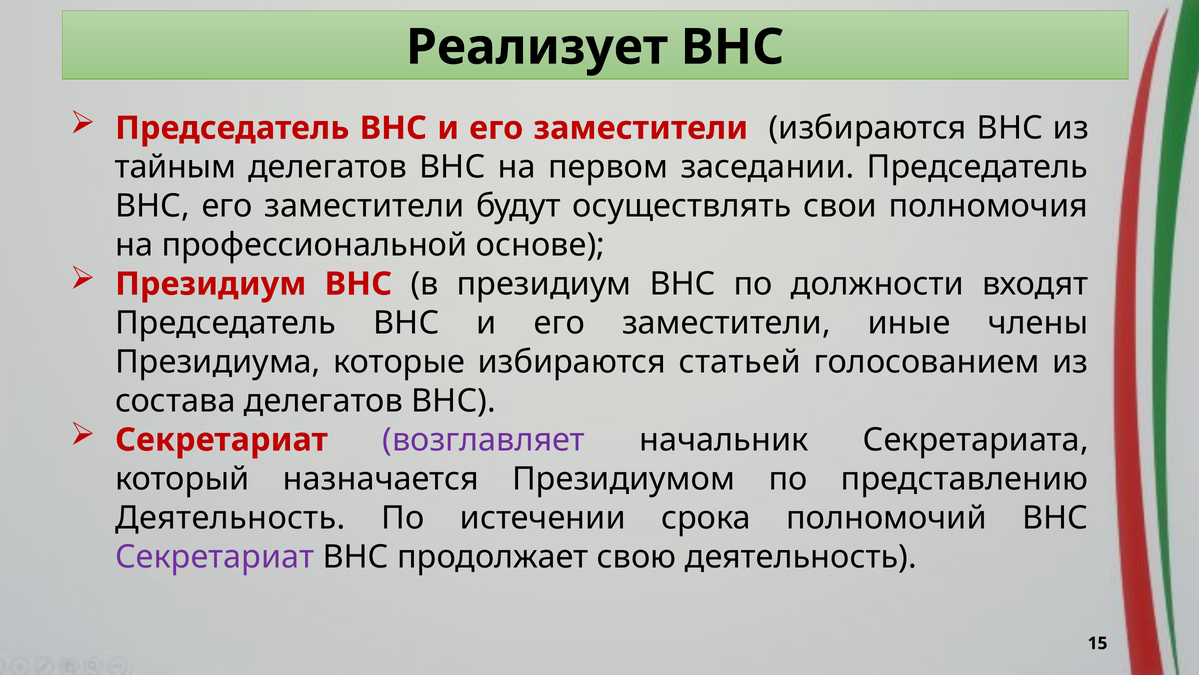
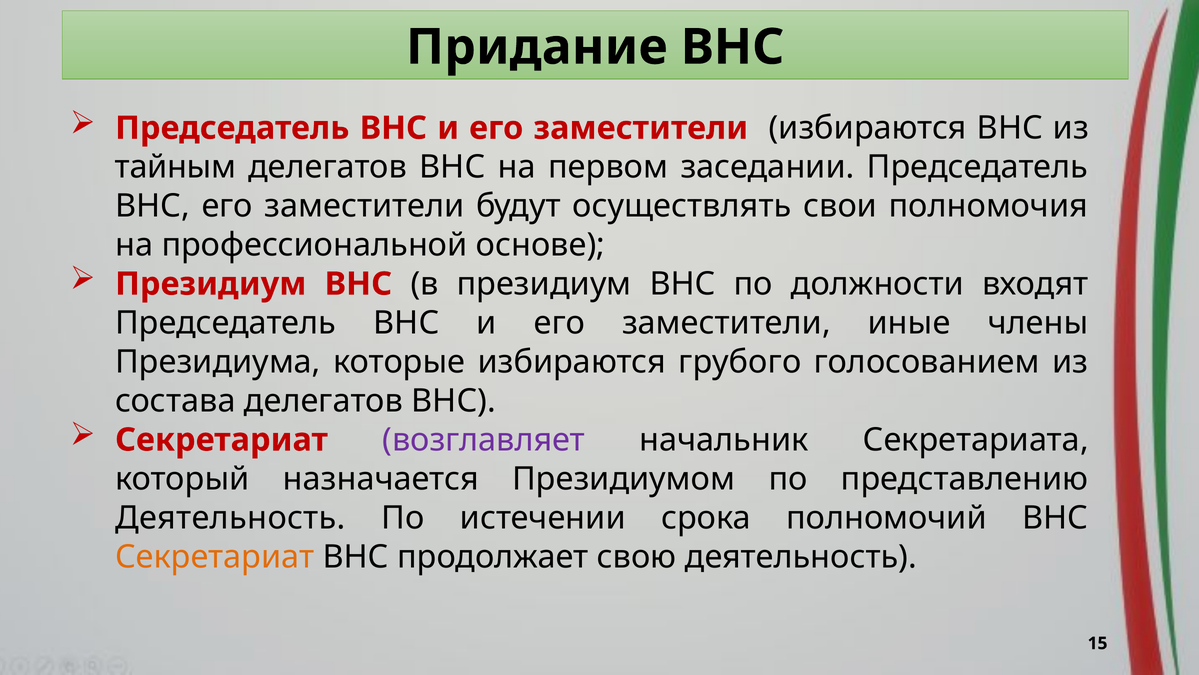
Реализует: Реализует -> Придание (537, 47)
статьей: статьей -> грубого (740, 362)
Секретариат colour: purple -> orange (215, 556)
